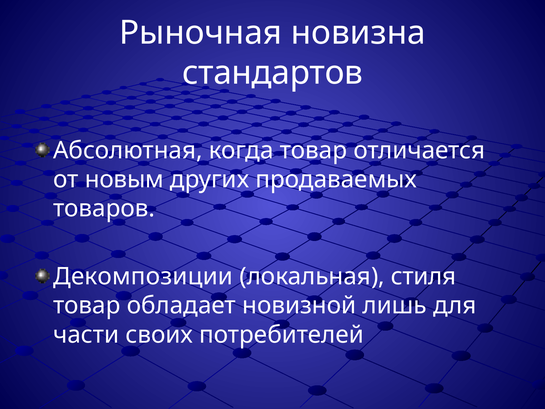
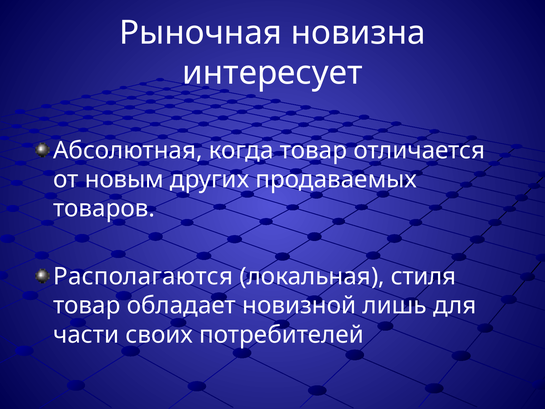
стандартов: стандартов -> интересует (272, 73)
Декомпозиции: Декомпозиции -> Располагаются (143, 276)
